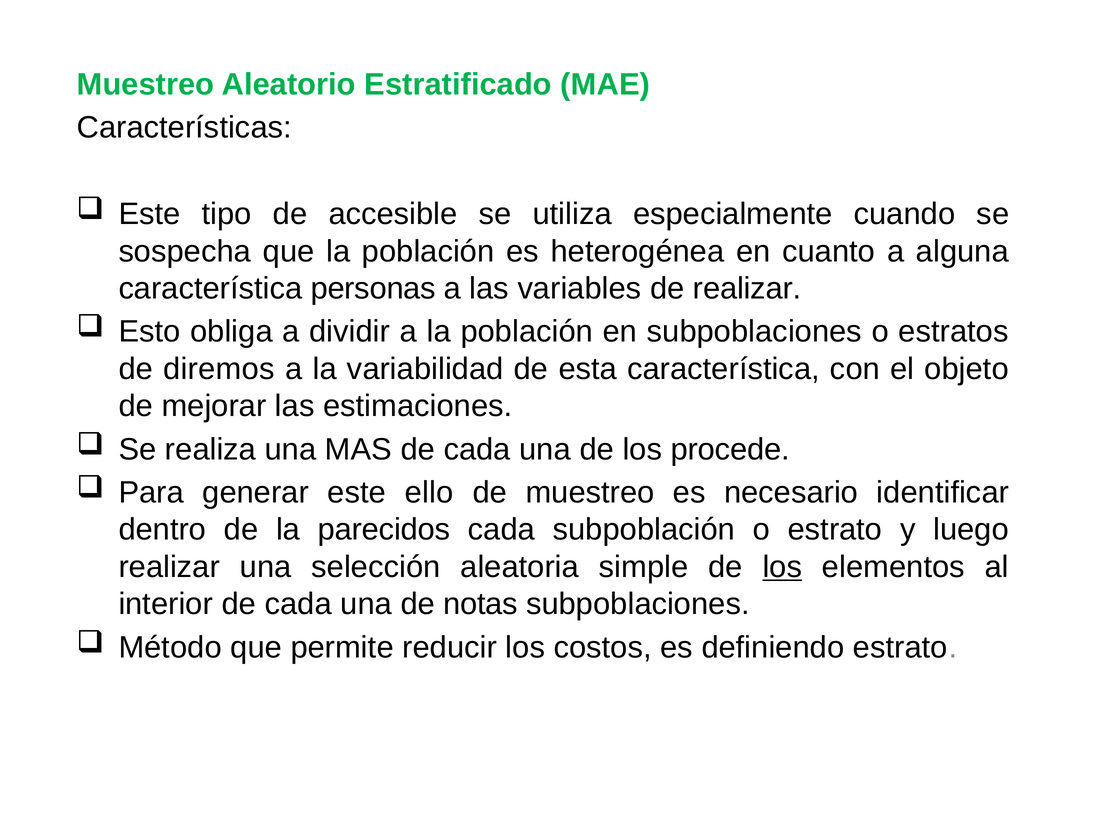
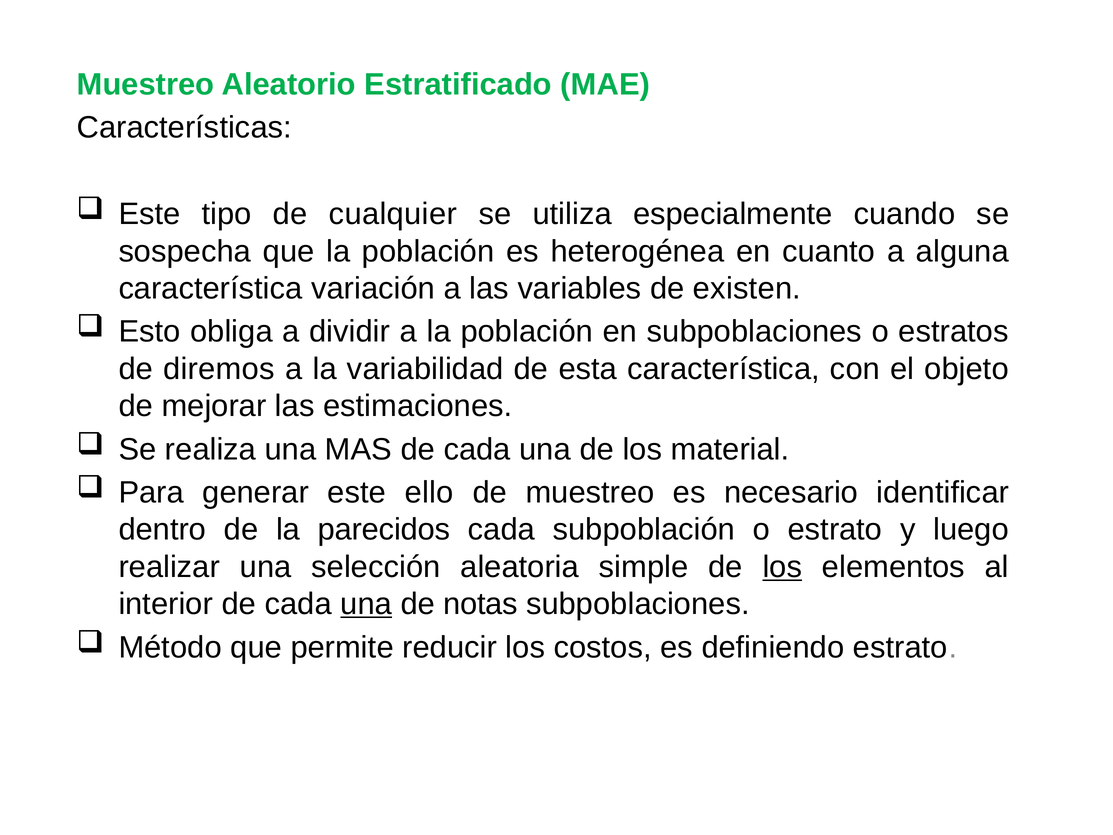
accesible: accesible -> cualquier (393, 214)
personas: personas -> variación (373, 288)
de realizar: realizar -> existen (747, 288)
procede: procede -> material (730, 449)
una underline: none -> present (366, 604)
